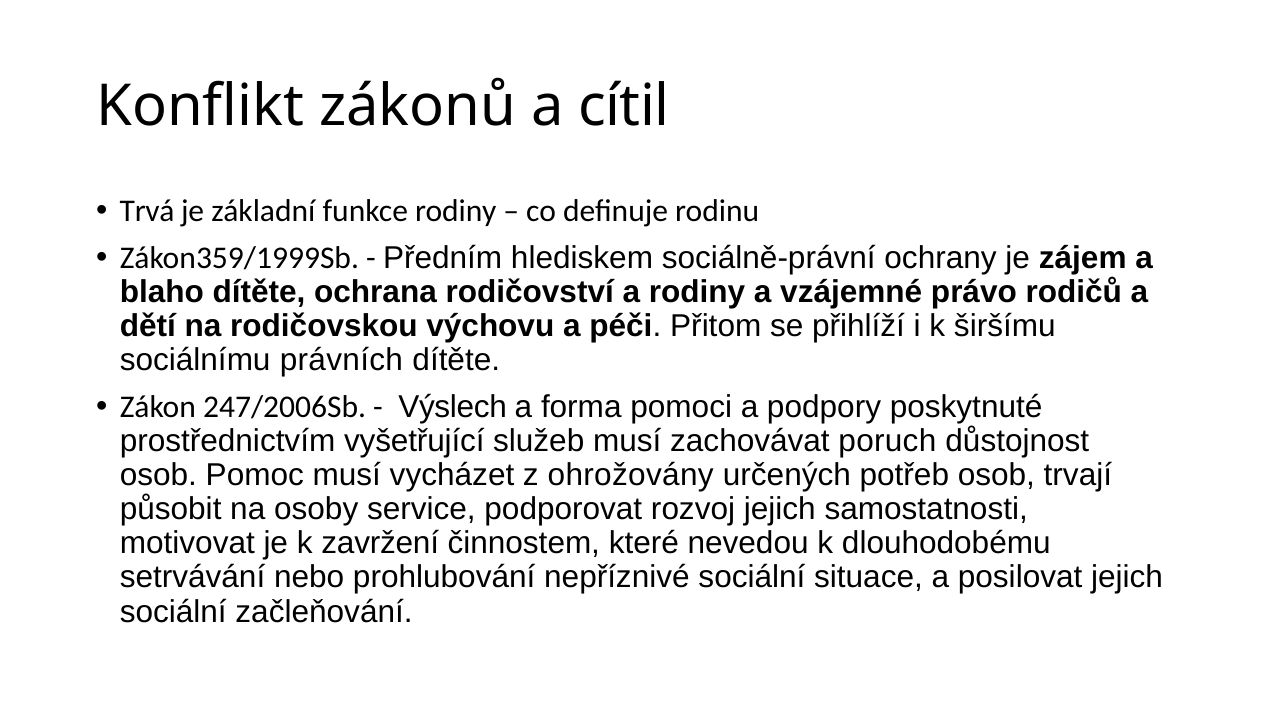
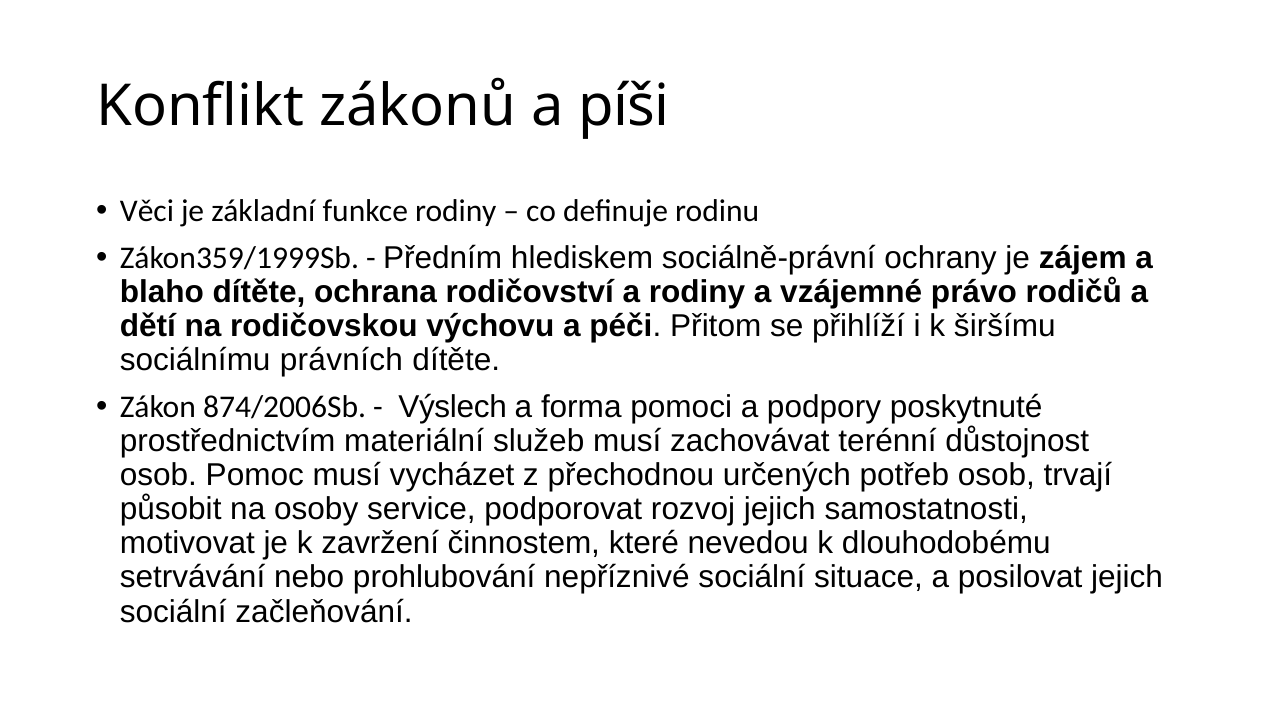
cítil: cítil -> píši (624, 106)
Trvá: Trvá -> Věci (147, 211)
247/2006Sb: 247/2006Sb -> 874/2006Sb (285, 407)
vyšetřující: vyšetřující -> materiální (414, 441)
poruch: poruch -> terénní (888, 441)
ohrožovány: ohrožovány -> přechodnou (631, 475)
